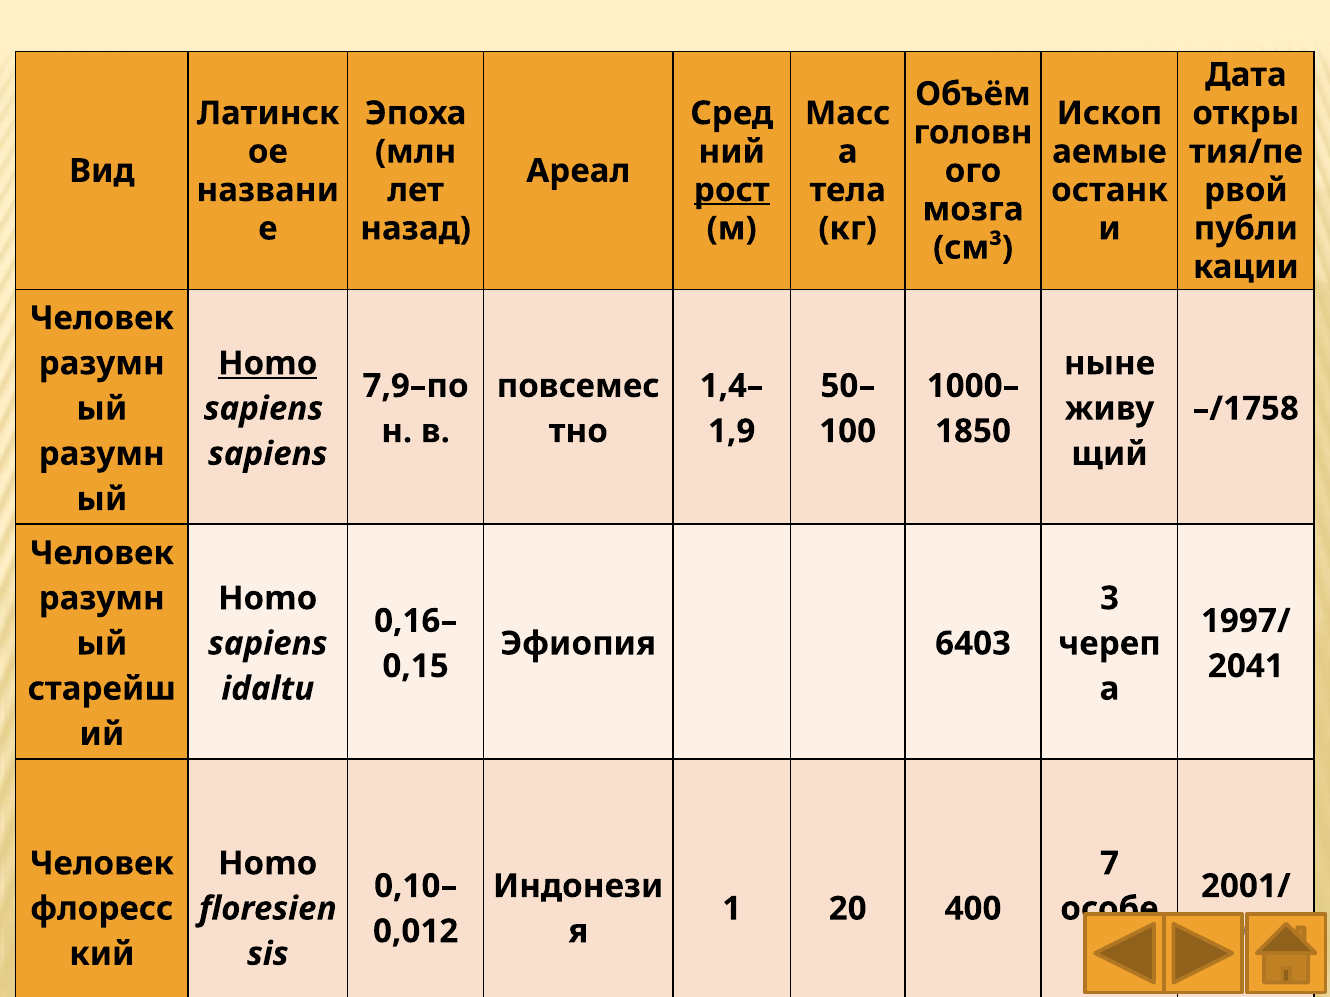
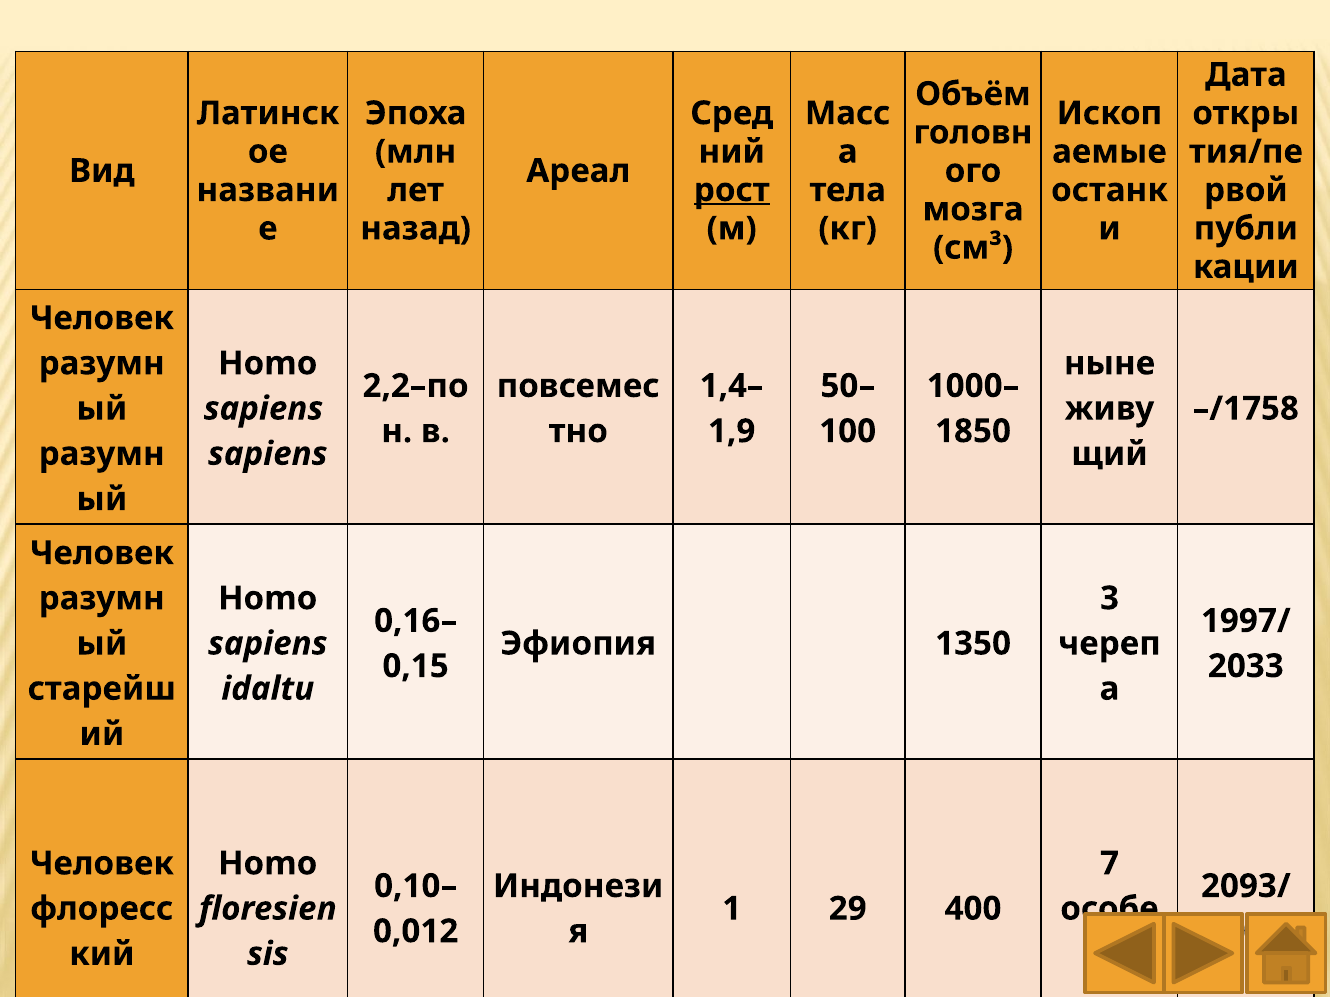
Homo underline: present -> none (268, 364)
7,9–по: 7,9–по -> 2,2–по (416, 386)
6403: 6403 -> 1350 (973, 644)
2041: 2041 -> 2033 (1246, 666)
2001/: 2001/ -> 2093/ (1246, 887)
20: 20 -> 29 (848, 909)
